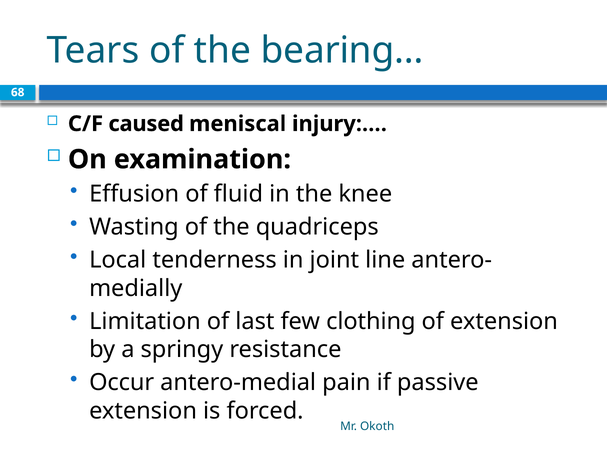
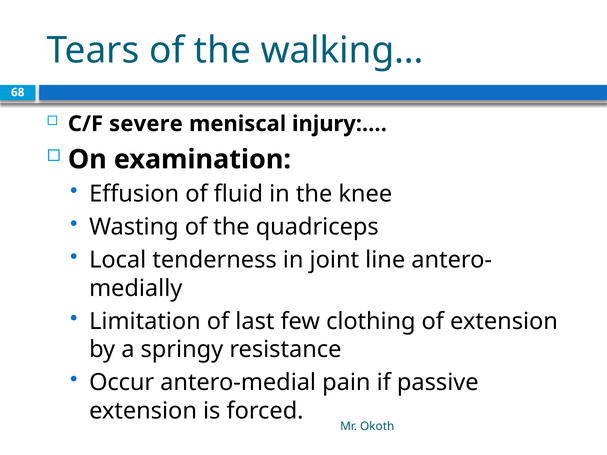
bearing…: bearing… -> walking… (342, 51)
caused: caused -> severe (146, 124)
